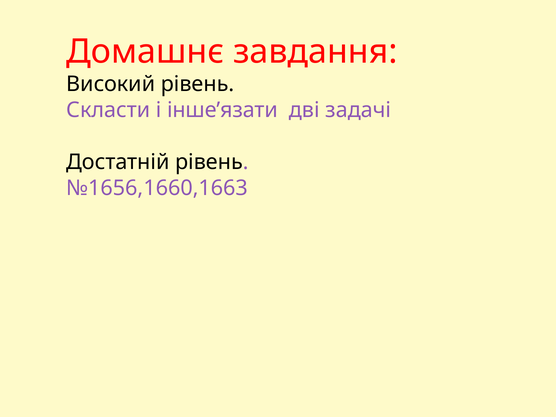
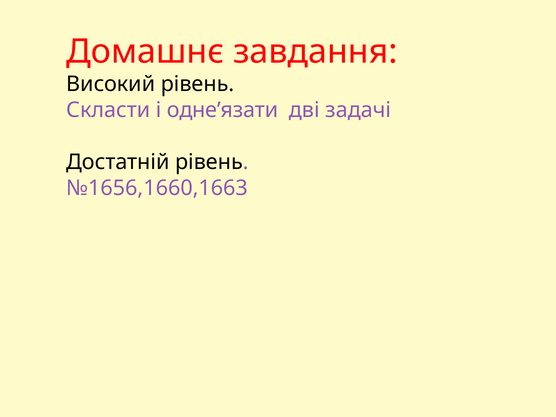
інше’язати: інше’язати -> одне’язати (222, 110)
